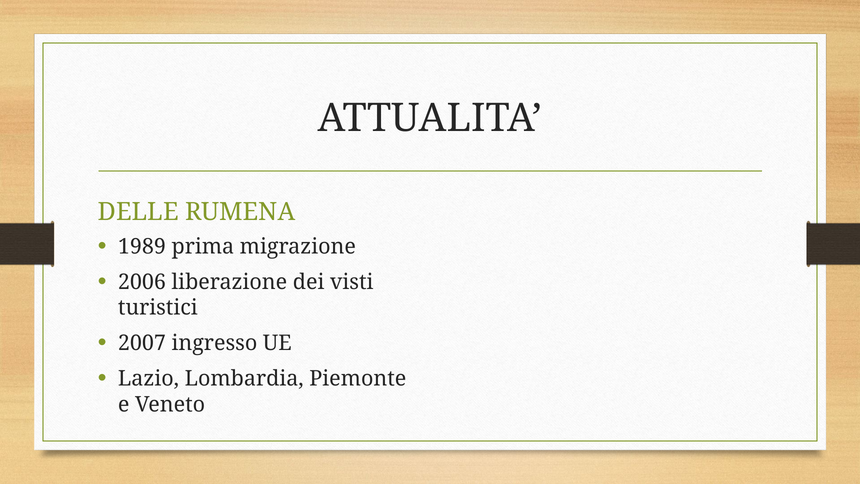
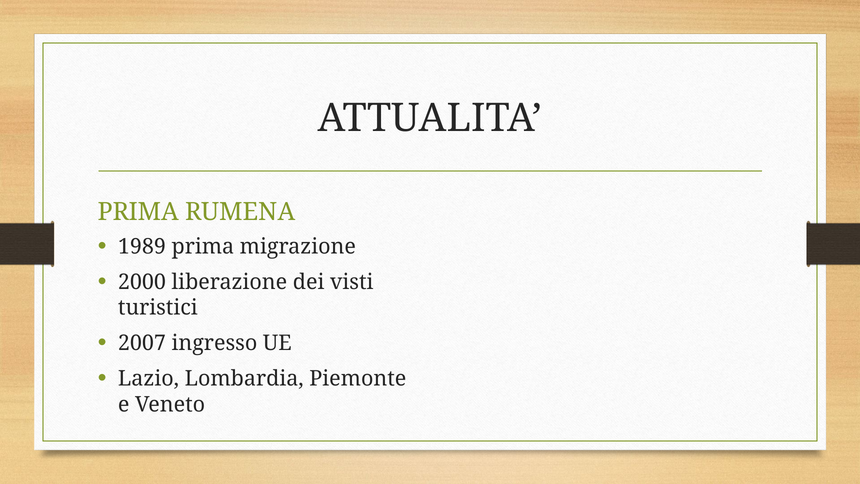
DELLE: DELLE -> PRIMA (138, 212)
2006: 2006 -> 2000 (142, 282)
